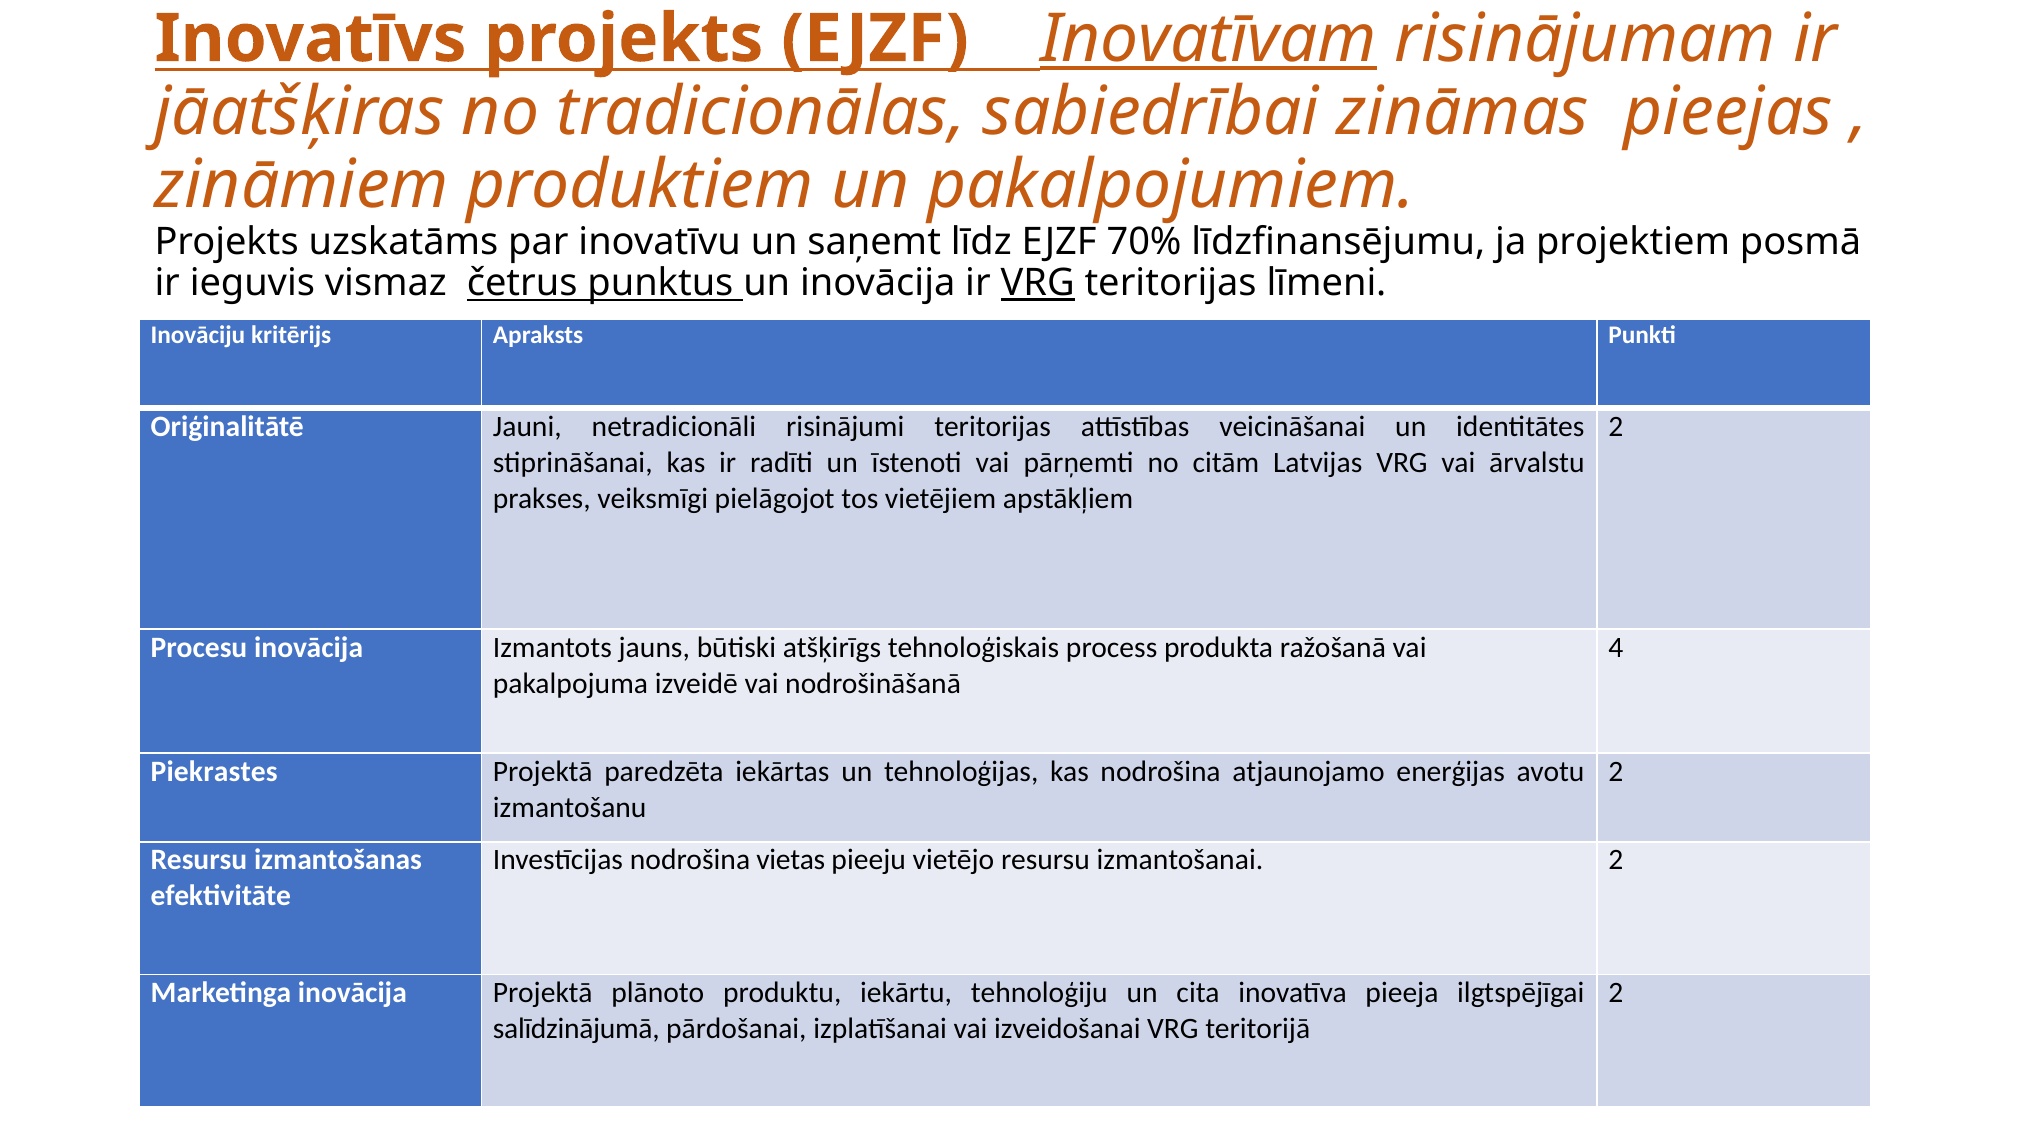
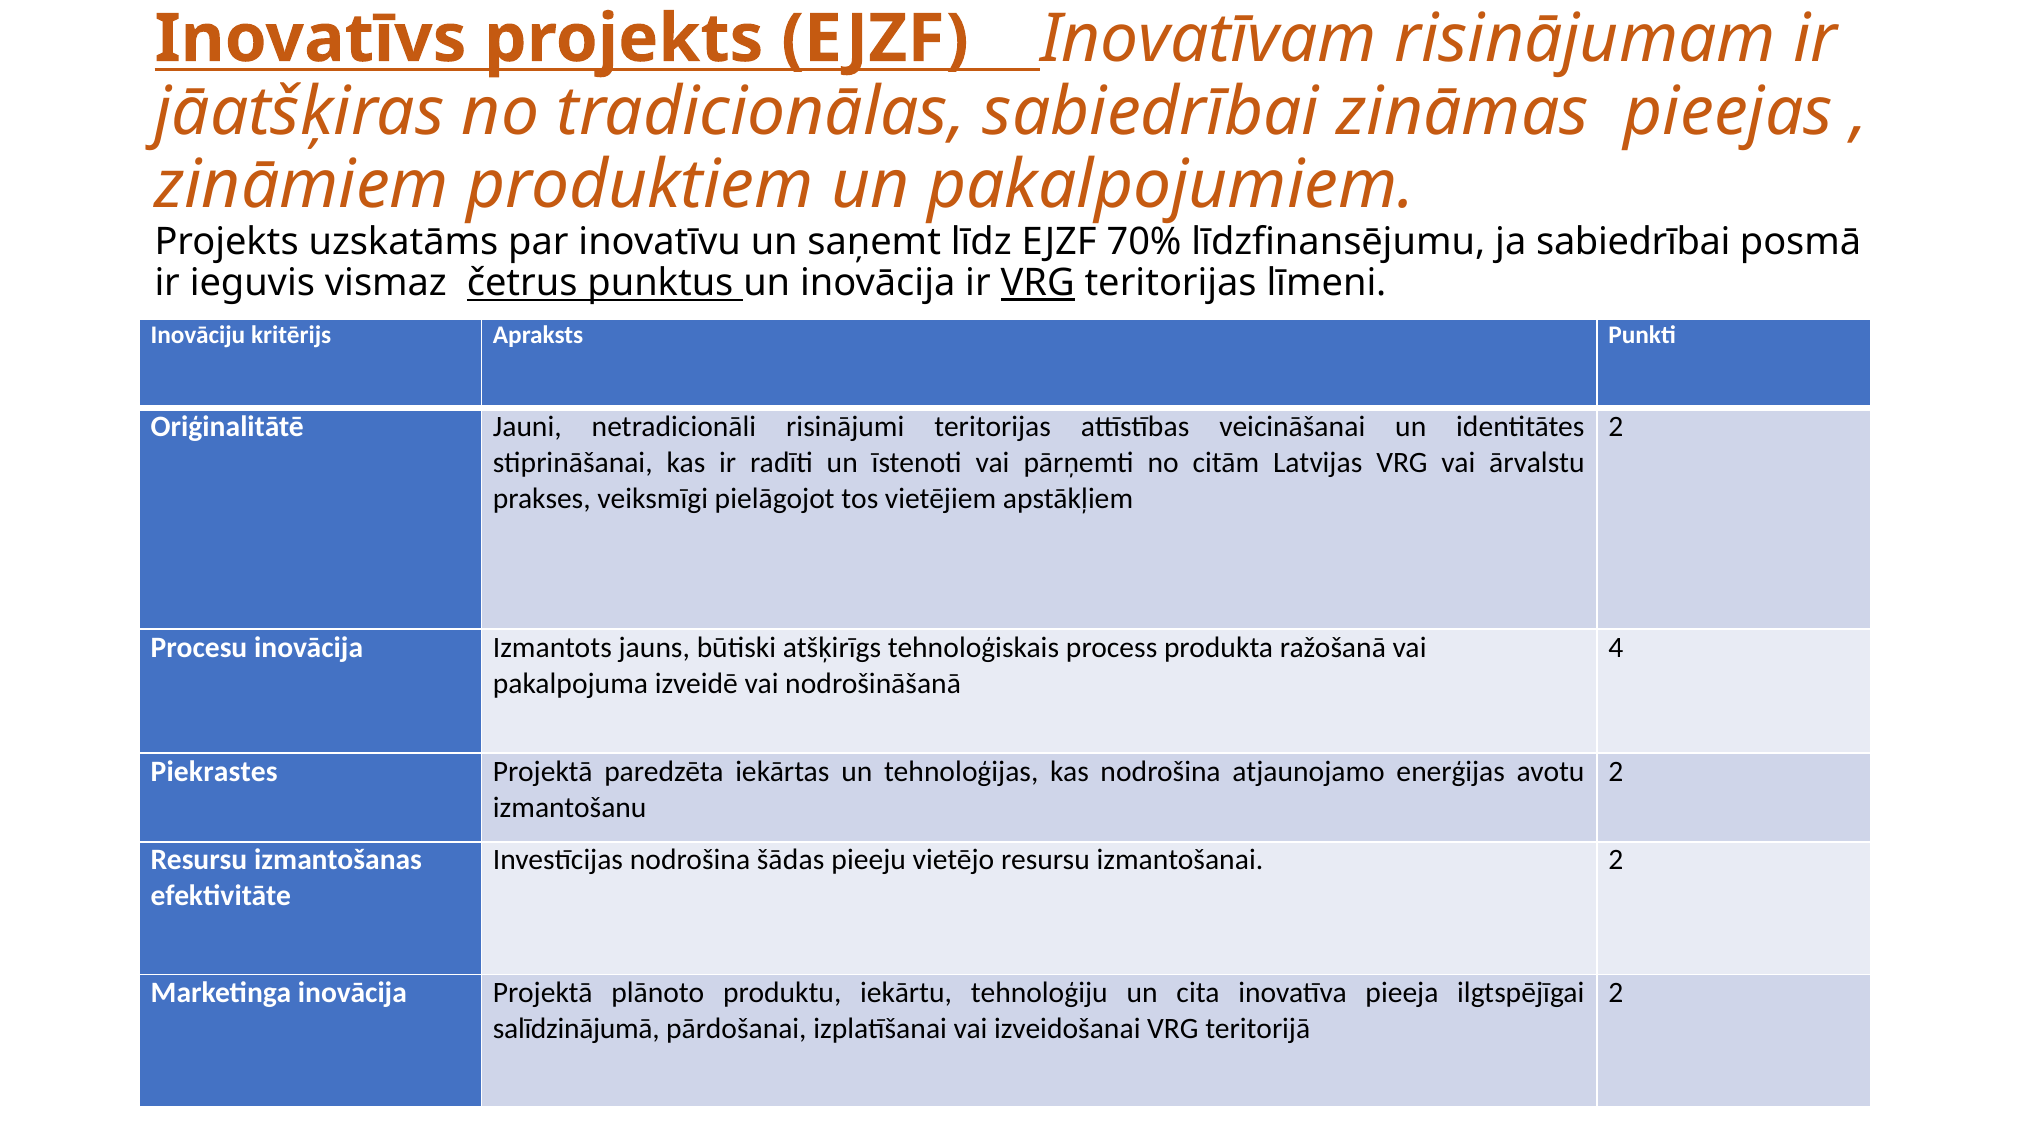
Inovatīvam underline: present -> none (1208, 39)
ja projektiem: projektiem -> sabiedrībai (1633, 242)
vietas: vietas -> šādas (791, 860)
